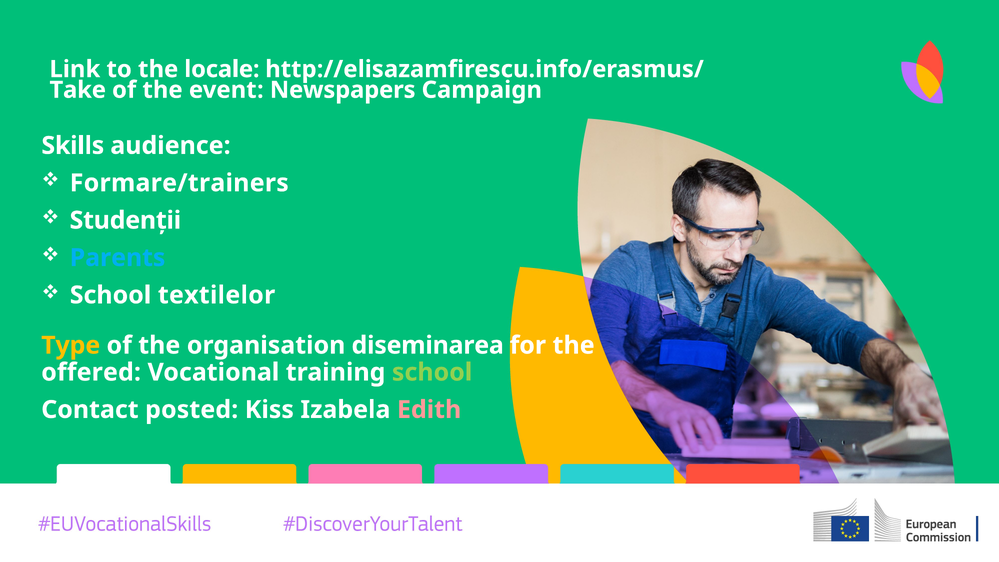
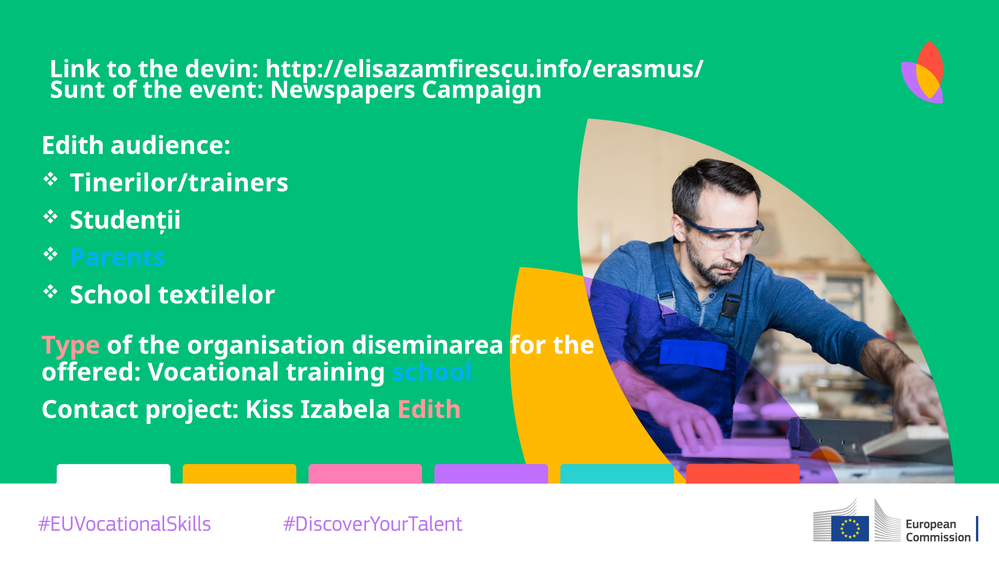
locale: locale -> devin (222, 69)
Take: Take -> Sunt (77, 90)
Skills: Skills -> Edith (73, 146)
Formare/trainers: Formare/trainers -> Tinerilor/trainers (179, 183)
Type colour: yellow -> pink (71, 345)
school colour: light green -> light blue (432, 372)
posted: posted -> project (192, 410)
